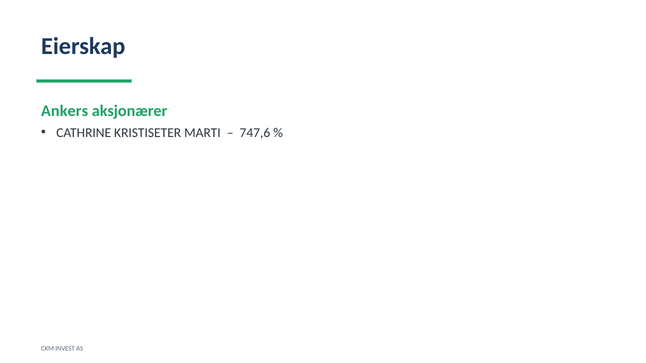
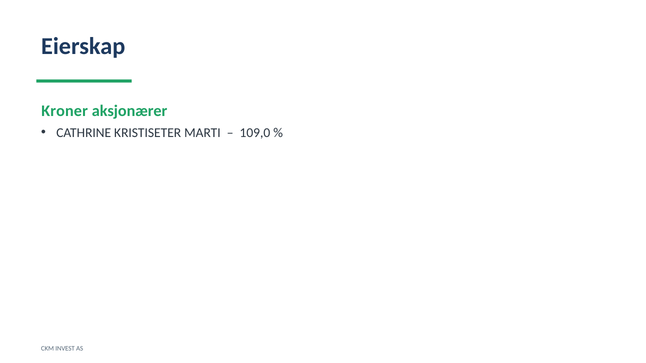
Ankers: Ankers -> Kroner (65, 111)
747,6: 747,6 -> 109,0 (255, 133)
